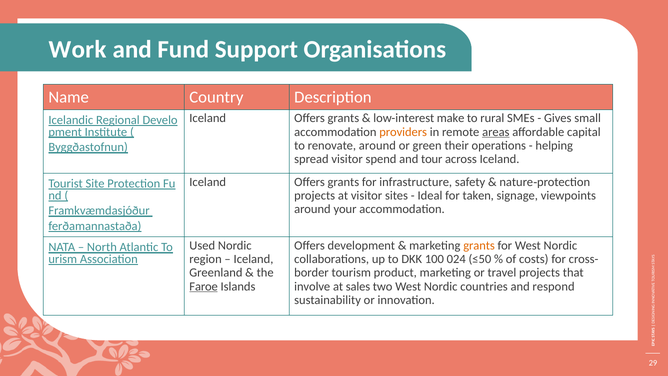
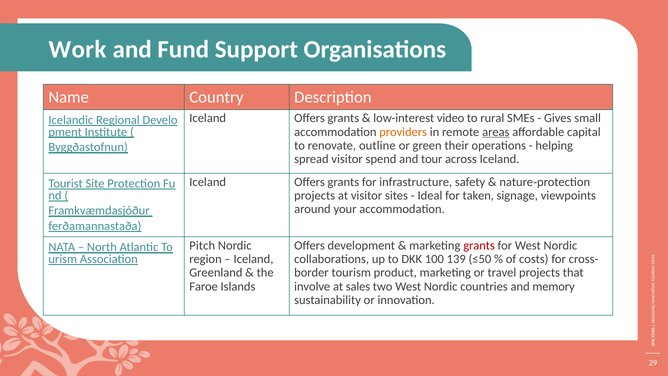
make: make -> video (451, 118)
renovate around: around -> outline (377, 145)
Used: Used -> Pitch (202, 245)
grants colour: orange -> red (479, 245)
024: 024 -> 139 (456, 259)
Faroe underline: present -> none (204, 286)
respond: respond -> memory (554, 286)
